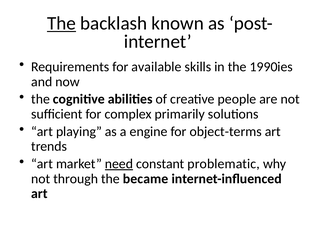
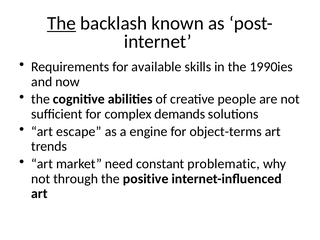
primarily: primarily -> demands (180, 114)
playing: playing -> escape (79, 132)
need underline: present -> none (119, 164)
became: became -> positive (146, 179)
